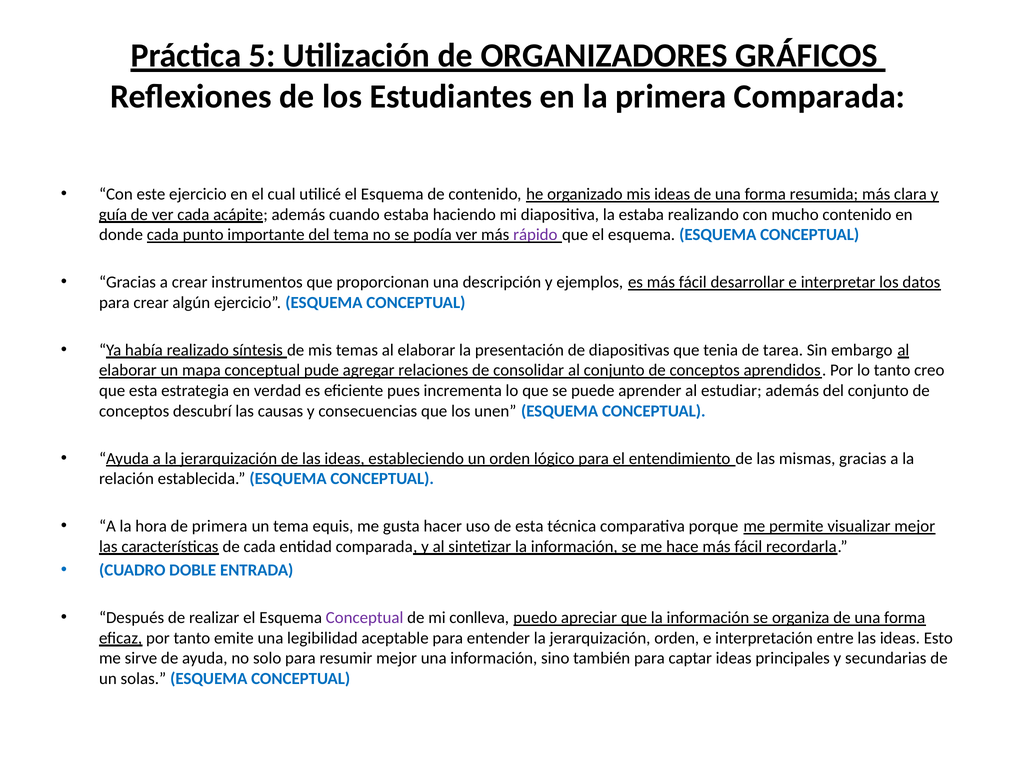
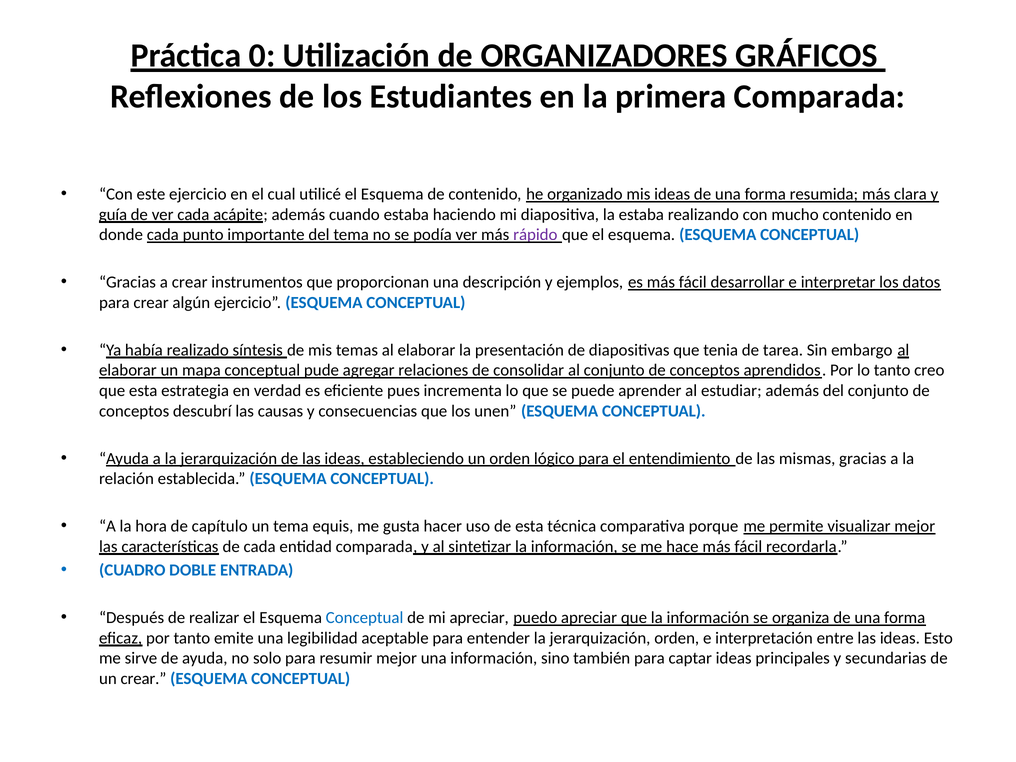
5: 5 -> 0 (262, 56)
de primera: primera -> capítulo (220, 526)
Conceptual colour: purple -> blue (365, 618)
mi conlleva: conlleva -> apreciar (479, 618)
un solas: solas -> crear (143, 679)
